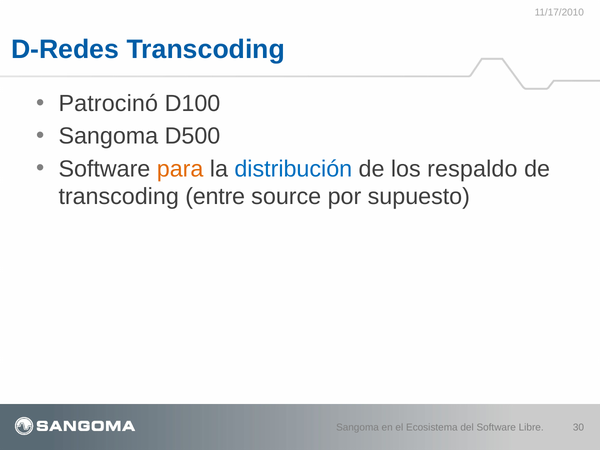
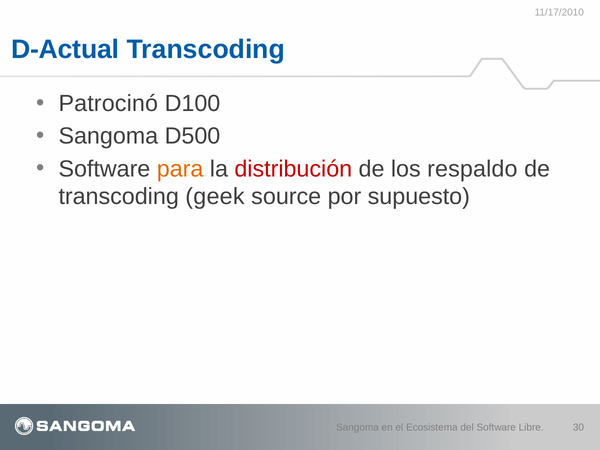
D-Redes: D-Redes -> D-Actual (65, 49)
distribución colour: blue -> red (293, 169)
entre: entre -> geek (215, 197)
